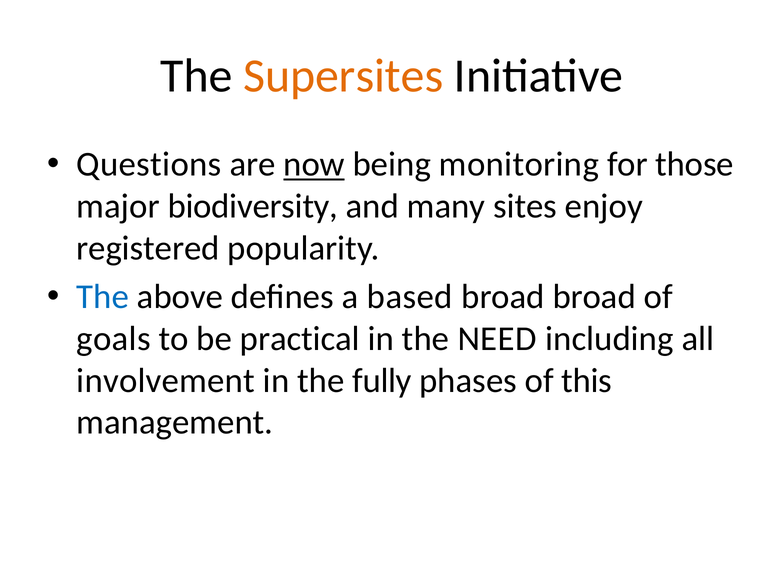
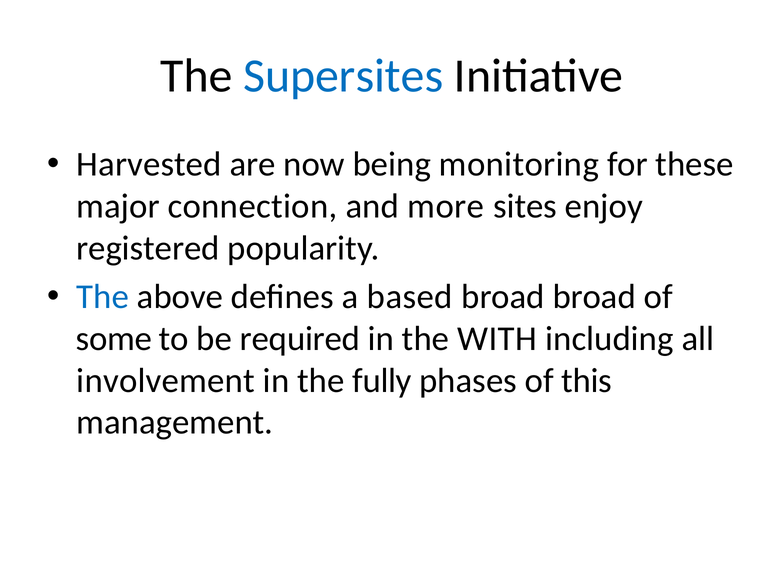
Supersites colour: orange -> blue (343, 76)
Questions: Questions -> Harvested (149, 164)
now underline: present -> none (314, 164)
those: those -> these (695, 164)
biodiversity: biodiversity -> connection (253, 206)
many: many -> more (446, 206)
goals: goals -> some (114, 339)
practical: practical -> required (300, 339)
NEED: NEED -> WITH (497, 339)
